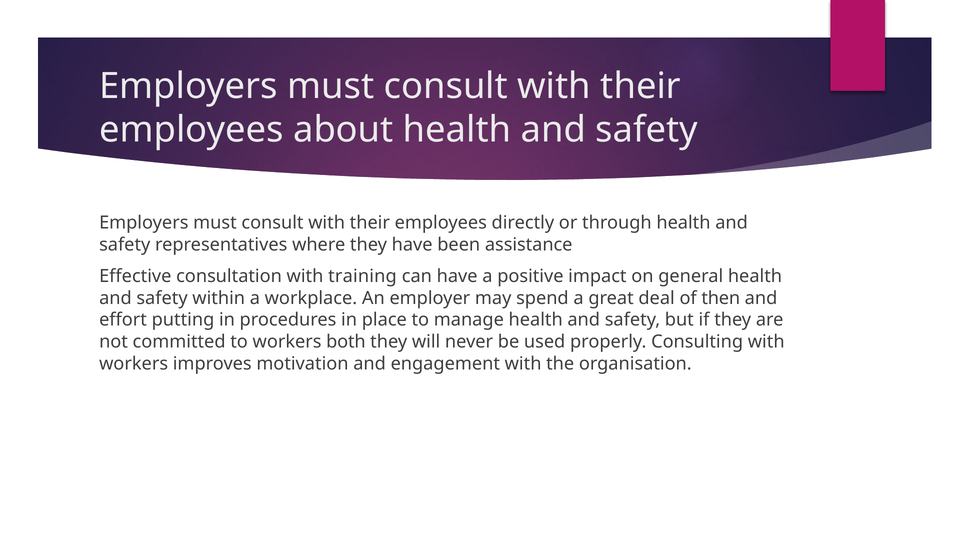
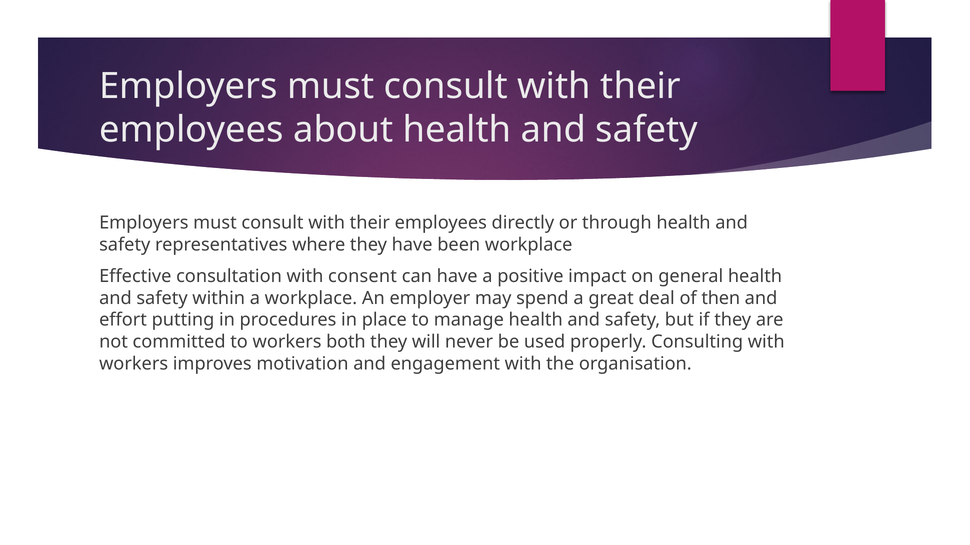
been assistance: assistance -> workplace (529, 245)
training: training -> consent (363, 277)
